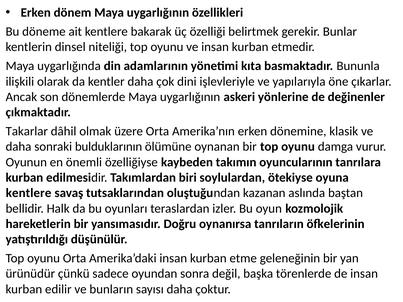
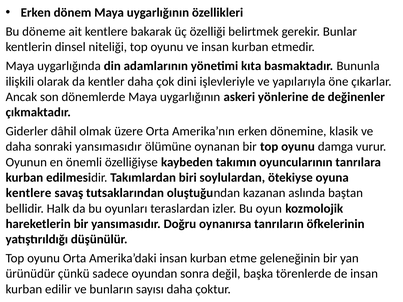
Takarlar: Takarlar -> Giderler (27, 131)
sonraki bulduklarının: bulduklarının -> yansımasıdır (108, 147)
